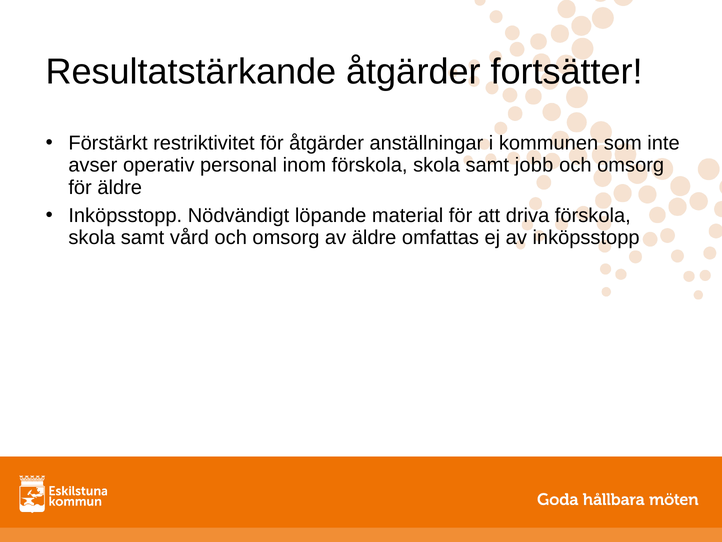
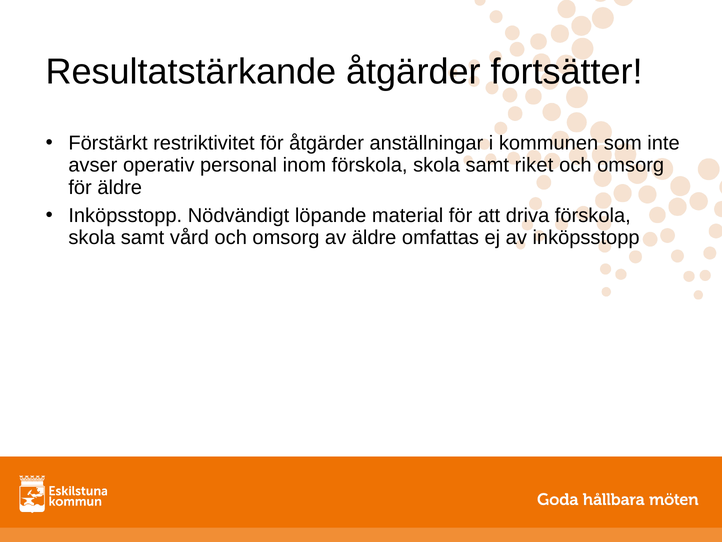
jobb: jobb -> riket (534, 165)
